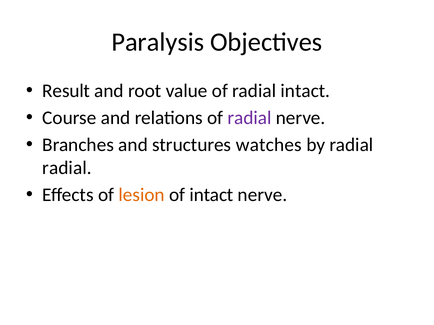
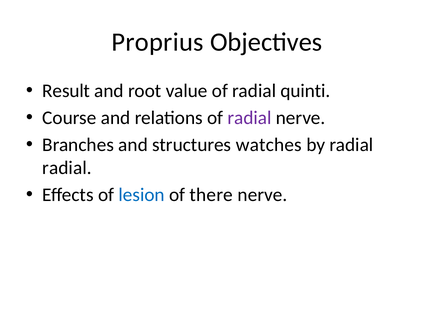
Paralysis: Paralysis -> Proprius (158, 42)
radial intact: intact -> quinti (305, 91)
lesion colour: orange -> blue (142, 195)
of intact: intact -> there (211, 195)
